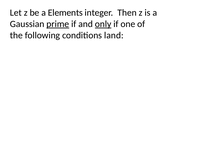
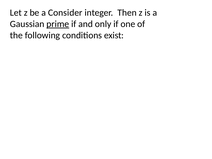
Elements: Elements -> Consider (65, 13)
only underline: present -> none (103, 24)
land: land -> exist (114, 35)
